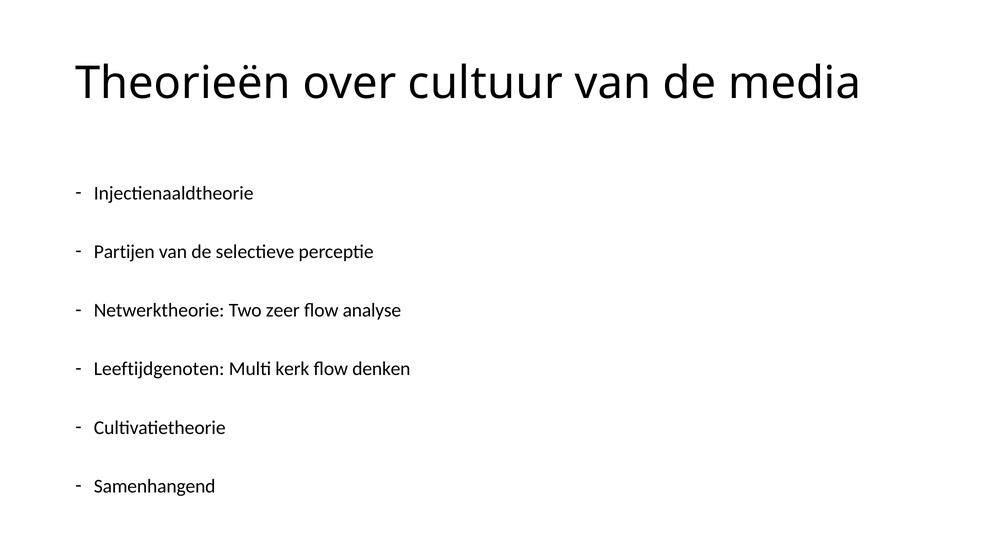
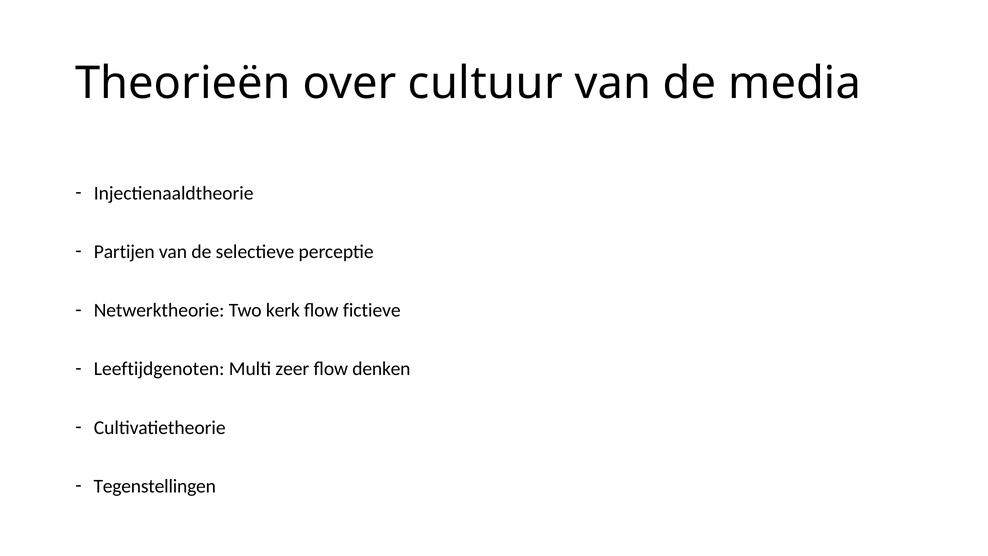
zeer: zeer -> kerk (283, 310)
analyse: analyse -> fictieve (372, 310)
kerk: kerk -> zeer (292, 369)
Samenhangend: Samenhangend -> Tegenstellingen (155, 486)
